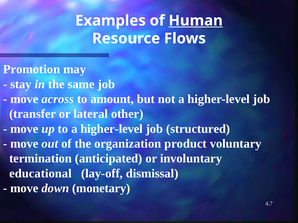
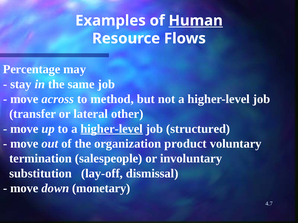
Promotion: Promotion -> Percentage (32, 69)
amount: amount -> method (112, 99)
higher-level underline: none -> present (112, 129)
anticipated: anticipated -> salespeople (109, 159)
educational: educational -> substitution (41, 174)
